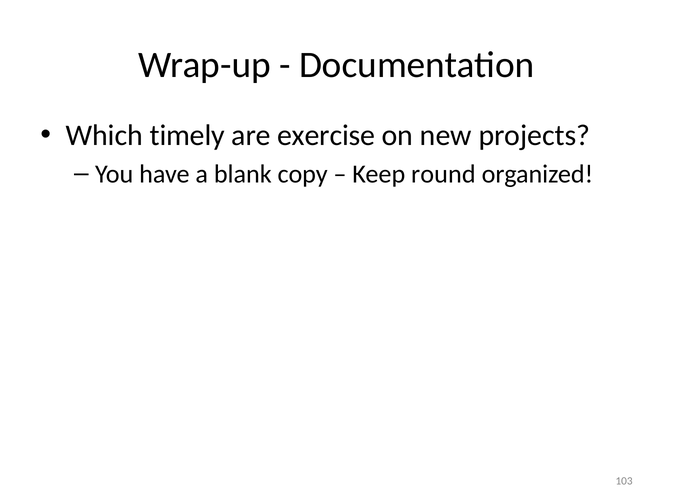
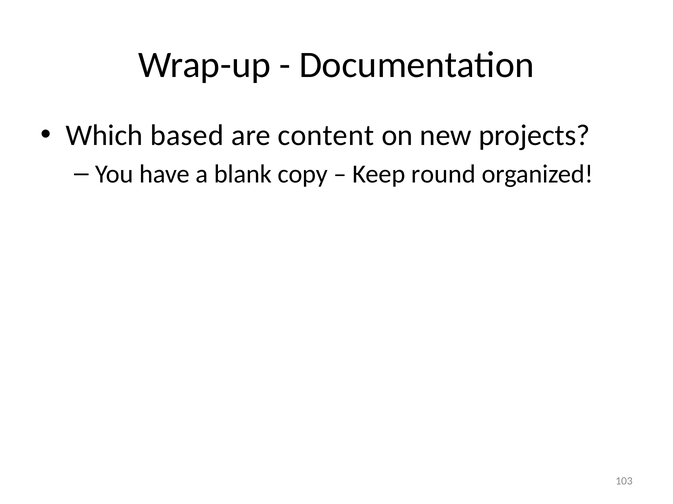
timely: timely -> based (187, 136)
exercise: exercise -> content (326, 136)
